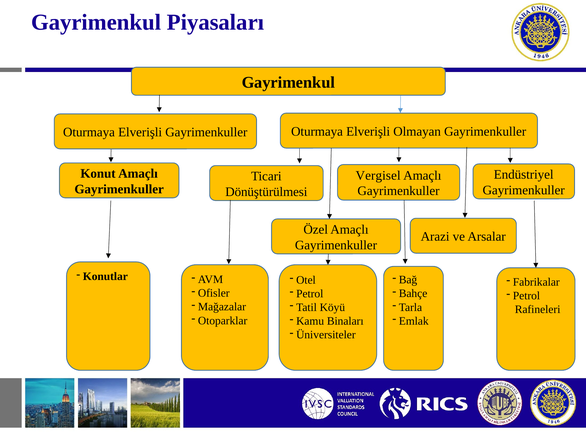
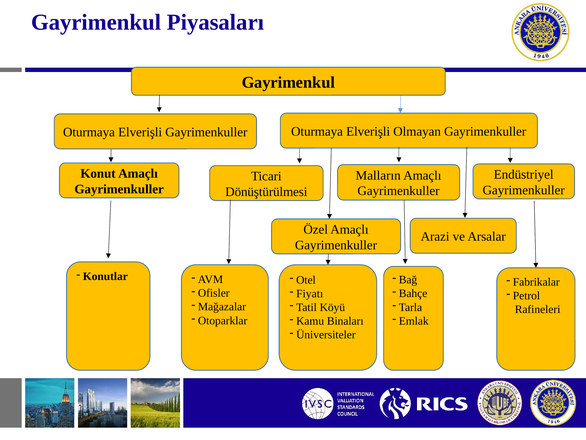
Vergisel: Vergisel -> Malların (378, 175)
Petrol: Petrol -> Fiyatı (310, 293)
